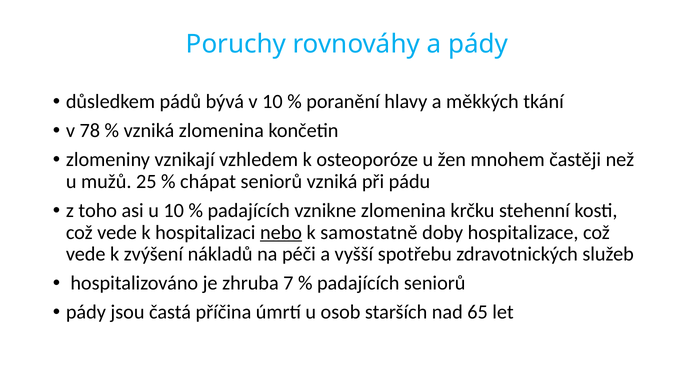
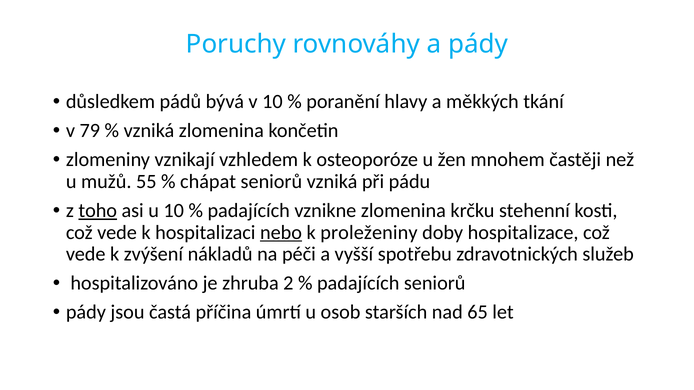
78: 78 -> 79 (90, 131)
25: 25 -> 55 (146, 182)
toho underline: none -> present (98, 211)
samostatně: samostatně -> proleženiny (369, 233)
7: 7 -> 2 (288, 284)
